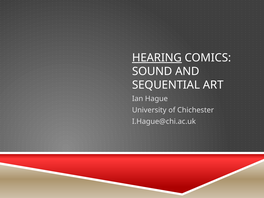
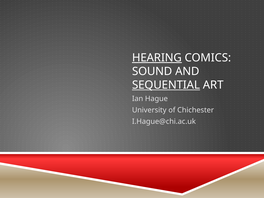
SEQUENTIAL underline: none -> present (166, 85)
